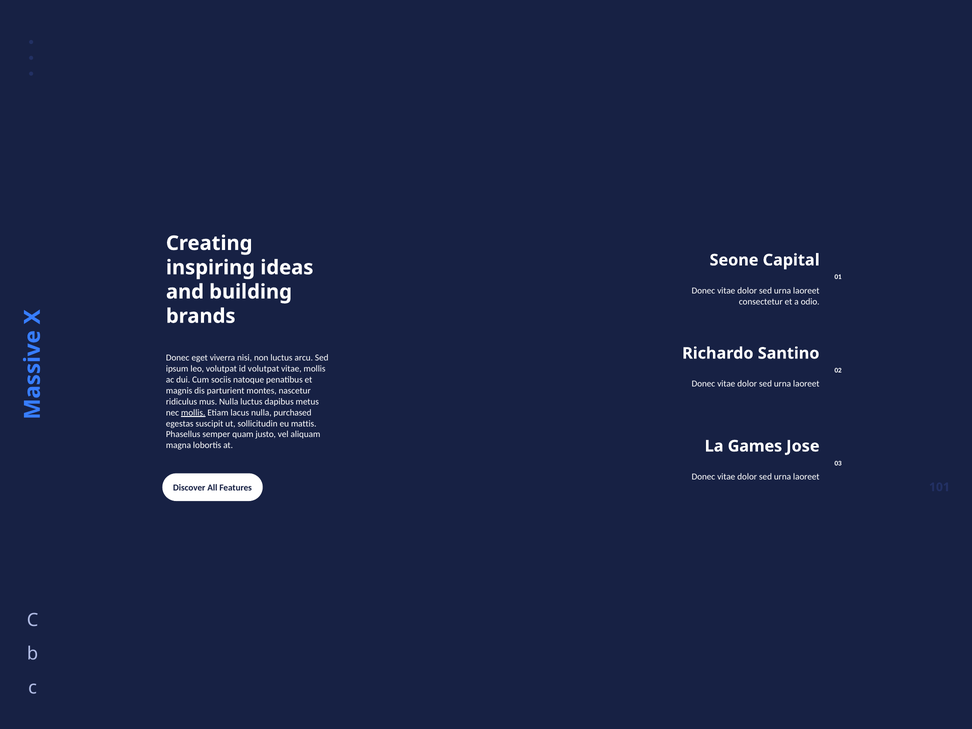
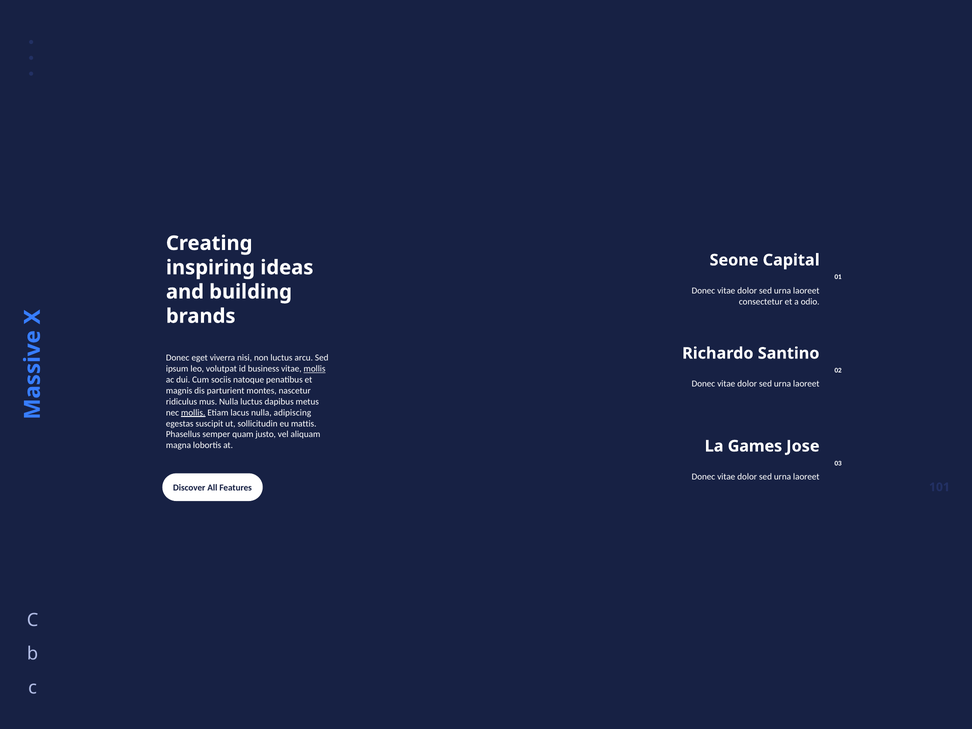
id volutpat: volutpat -> business (264, 369)
mollis underline: none -> present (315, 369)
purchased: purchased -> adipiscing (292, 413)
